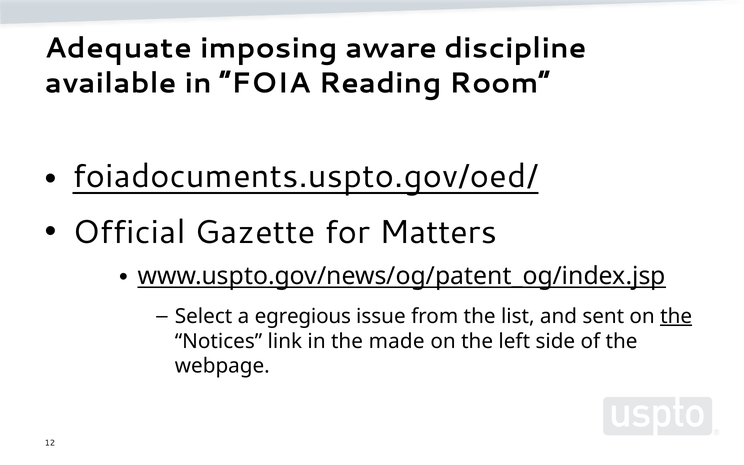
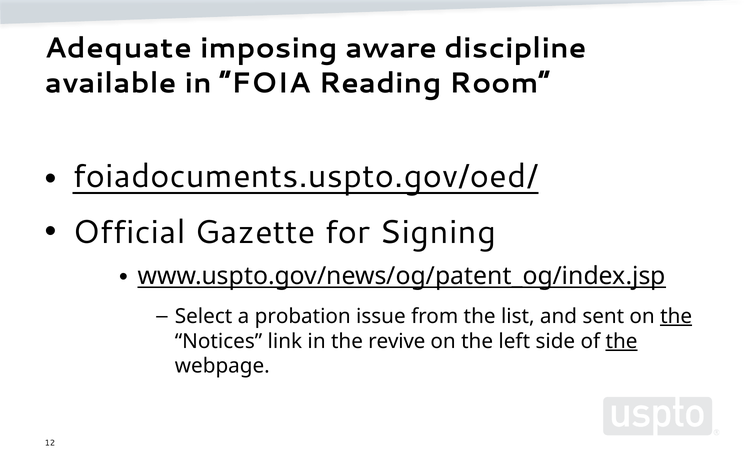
Matters: Matters -> Signing (438, 233)
egregious: egregious -> probation (303, 316)
made: made -> revive (397, 341)
the underline: none -> present (622, 341)
